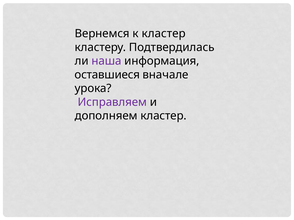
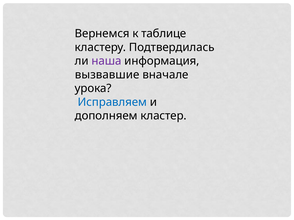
к кластер: кластер -> таблице (164, 34)
оставшиеся: оставшиеся -> вызвавшие (107, 75)
Исправляем colour: purple -> blue (112, 102)
